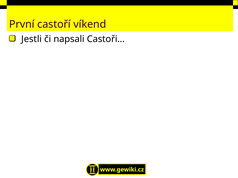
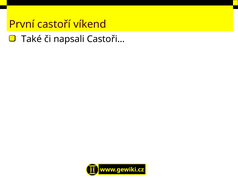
Jestli: Jestli -> Také (32, 39)
